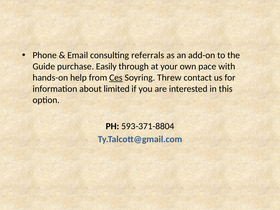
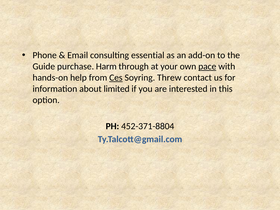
referrals: referrals -> essential (148, 55)
Easily: Easily -> Harm (106, 66)
pace underline: none -> present (207, 66)
593-371-8804: 593-371-8804 -> 452-371-8804 (148, 126)
